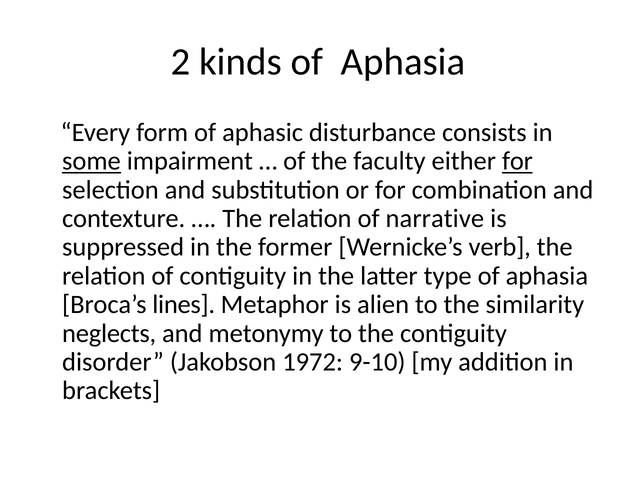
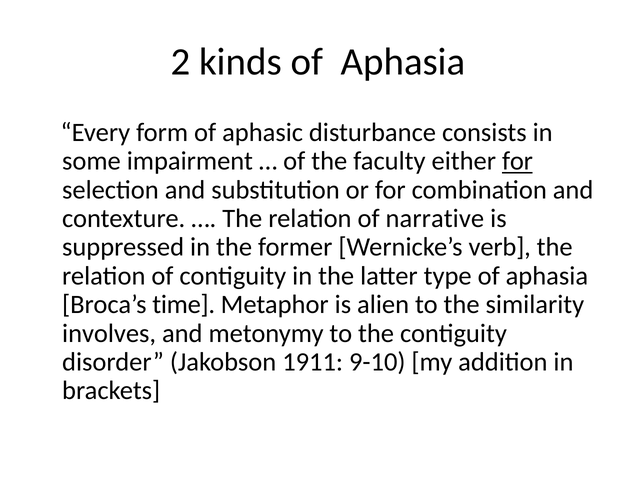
some underline: present -> none (91, 161)
lines: lines -> time (184, 304)
neglects: neglects -> involves (109, 333)
1972: 1972 -> 1911 (313, 362)
